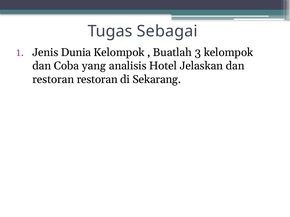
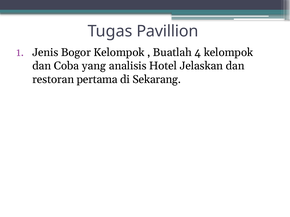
Sebagai: Sebagai -> Pavillion (167, 31)
Dunia: Dunia -> Bogor (76, 52)
3: 3 -> 4 (198, 52)
restoran restoran: restoran -> pertama (97, 79)
